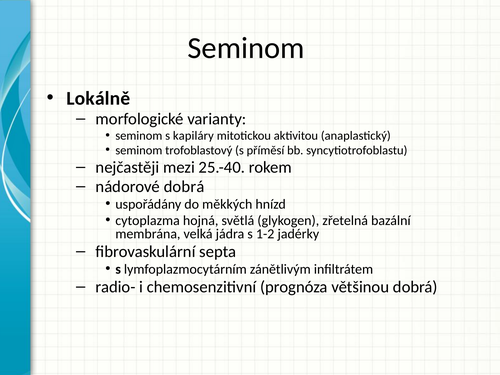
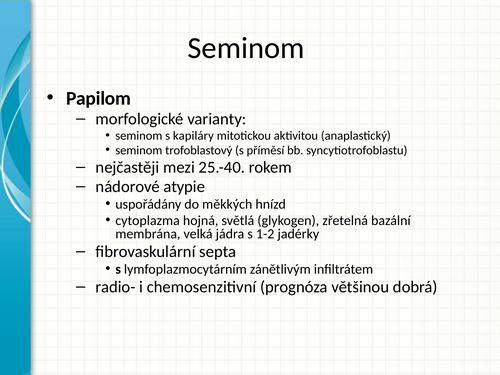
Lokálně: Lokálně -> Papilom (99, 98)
nádorové dobrá: dobrá -> atypie (184, 187)
